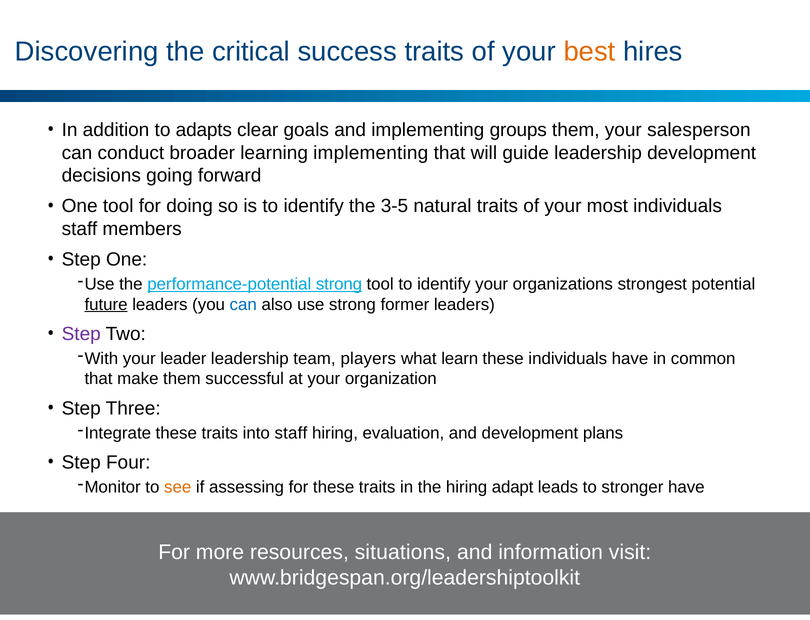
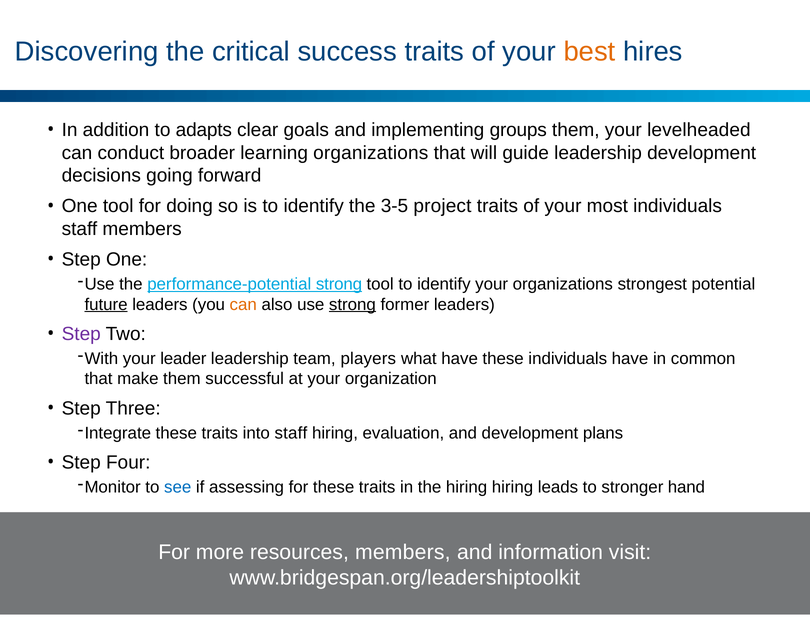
salesperson: salesperson -> levelheaded (699, 130)
learning implementing: implementing -> organizations (371, 153)
natural: natural -> project (442, 206)
can colour: blue -> orange (243, 304)
strong underline: none -> present (352, 304)
what learn: learn -> have (460, 359)
see colour: orange -> blue (178, 487)
hiring adapt: adapt -> hiring (513, 487)
stronger have: have -> hand (686, 487)
resources situations: situations -> members (403, 552)
